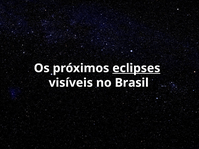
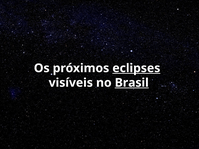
Brasil underline: none -> present (132, 83)
